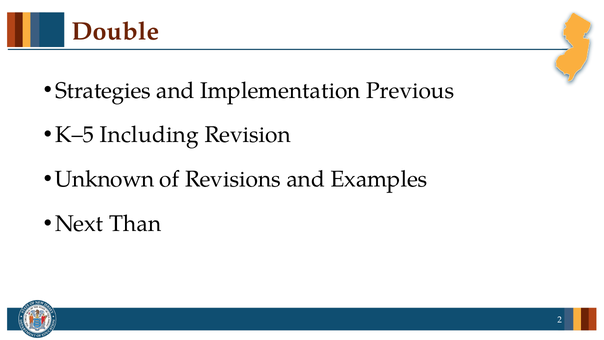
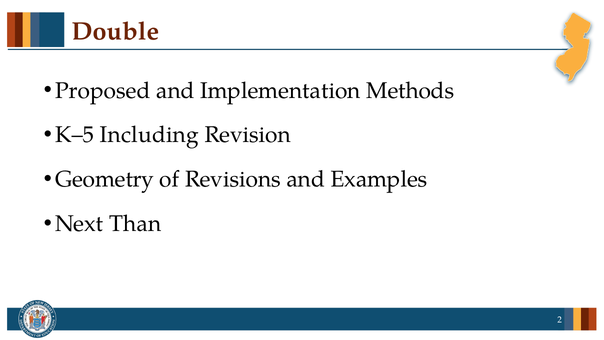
Strategies: Strategies -> Proposed (103, 90)
Previous: Previous -> Methods (410, 90)
Unknown: Unknown -> Geometry (105, 179)
